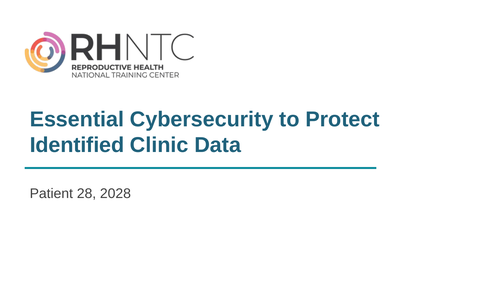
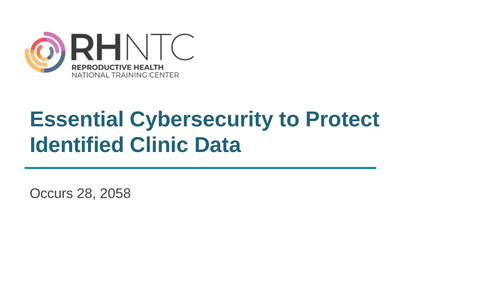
Patient: Patient -> Occurs (51, 194)
2028: 2028 -> 2058 (115, 194)
